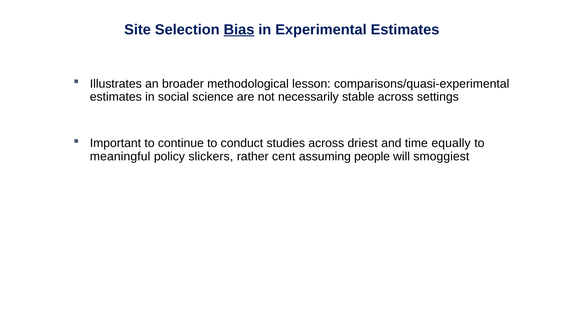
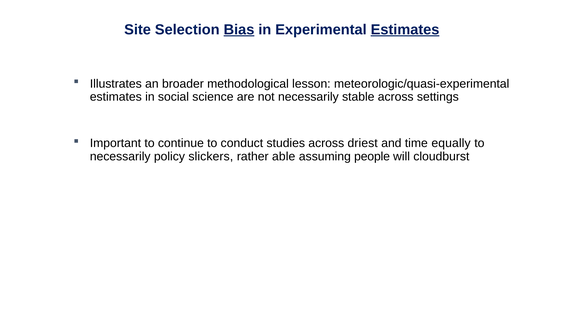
Estimates underline: none -> present (405, 30)
comparisons/quasi-experimental: comparisons/quasi-experimental -> meteorologic/quasi-experimental (422, 84)
meaningful: meaningful -> necessarily (120, 157)
cent: cent -> able (284, 157)
smoggiest: smoggiest -> cloudburst (441, 157)
